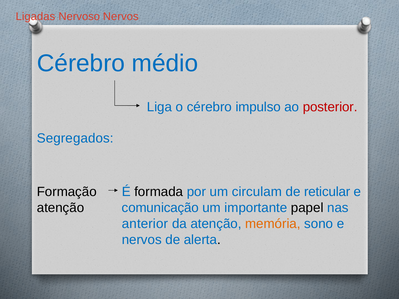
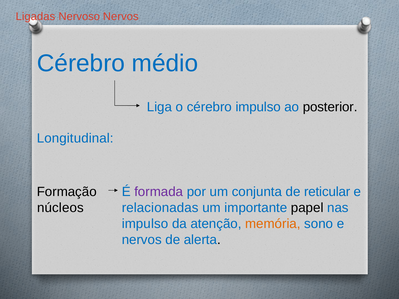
posterior colour: red -> black (330, 107)
Segregados: Segregados -> Longitudinal (75, 138)
formada colour: black -> purple (159, 192)
circulam: circulam -> conjunta (257, 192)
atenção: atenção -> núcleos (60, 208)
comunicação: comunicação -> relacionadas (160, 208)
anterior: anterior -> impulso (145, 224)
